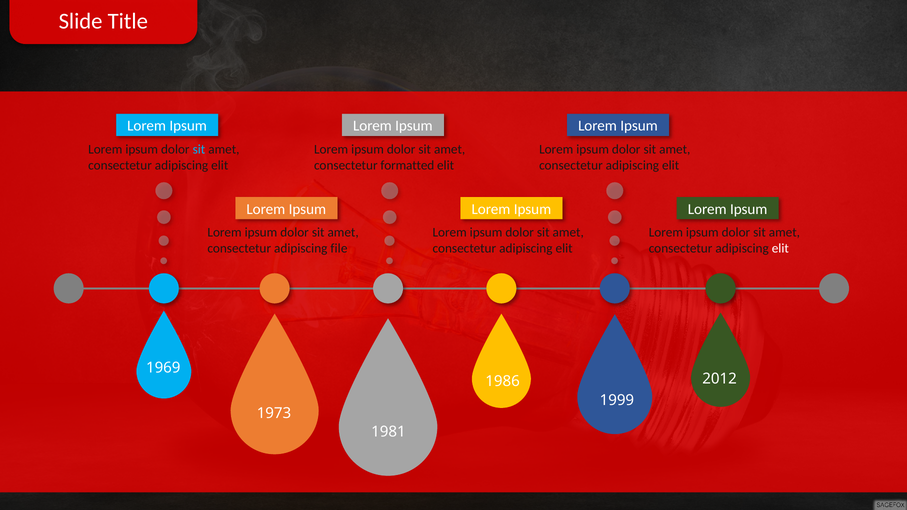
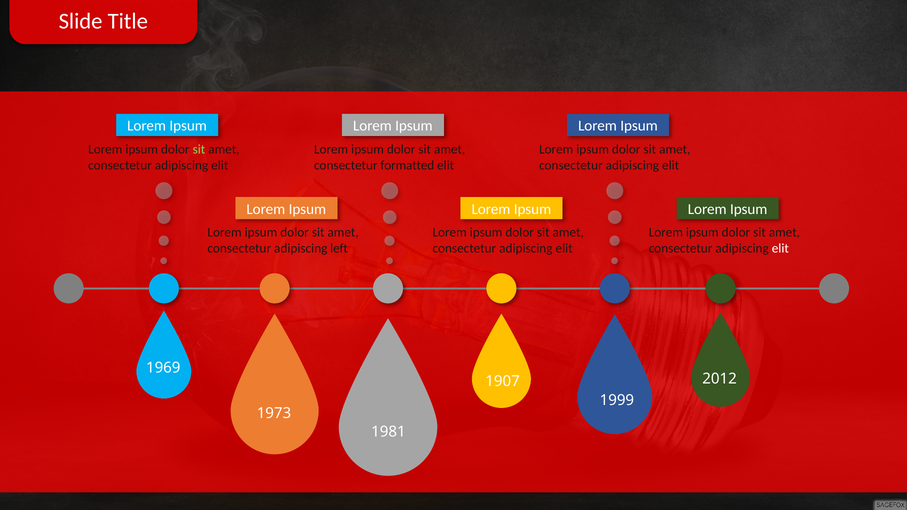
sit colour: light blue -> light green (199, 149)
file: file -> left (339, 249)
1986: 1986 -> 1907 (503, 381)
